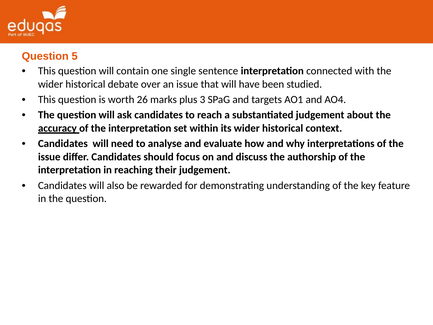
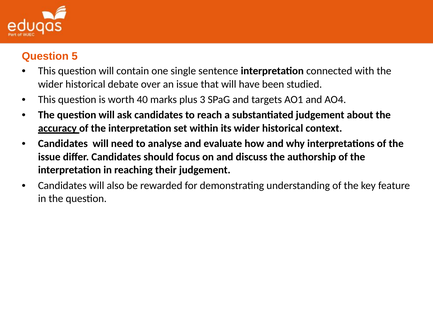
26: 26 -> 40 (142, 100)
